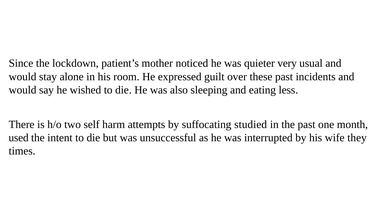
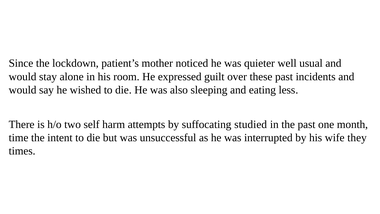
very: very -> well (287, 63)
used: used -> time (19, 138)
